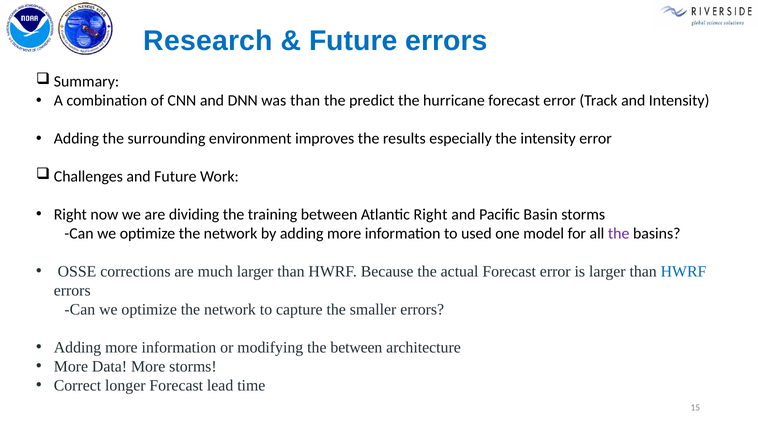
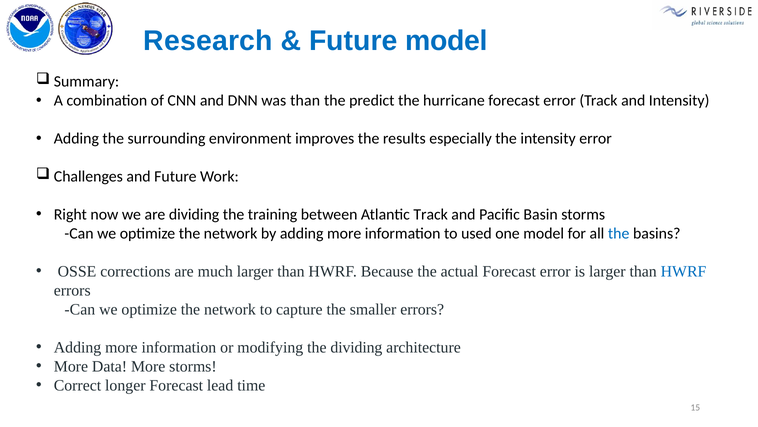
Future errors: errors -> model (446, 41)
Atlantic Right: Right -> Track (431, 214)
the colour: purple -> blue (619, 233)
the between: between -> dividing (356, 347)
